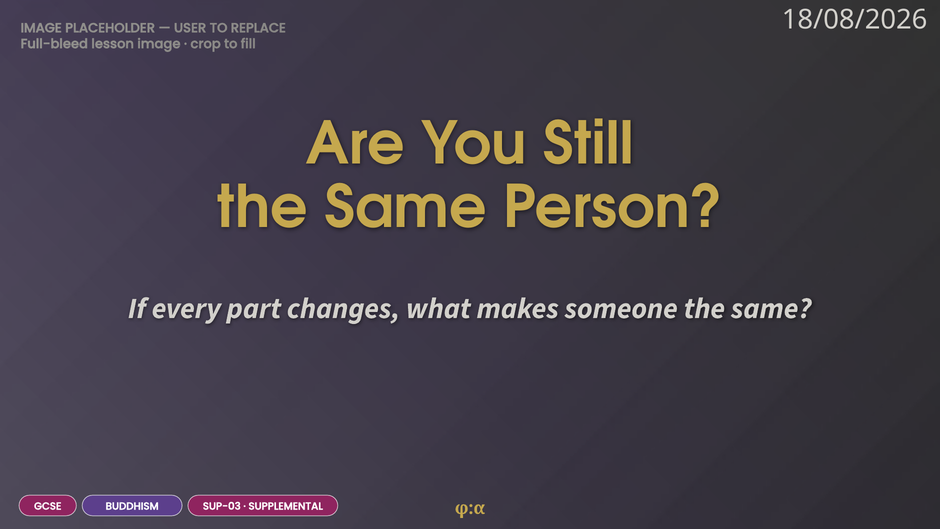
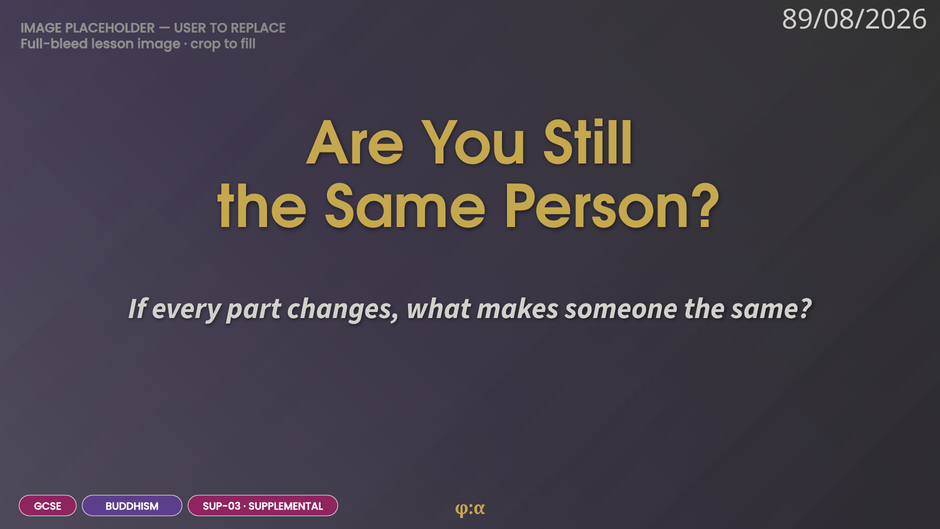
18/08/2026: 18/08/2026 -> 89/08/2026 (855, 20)
